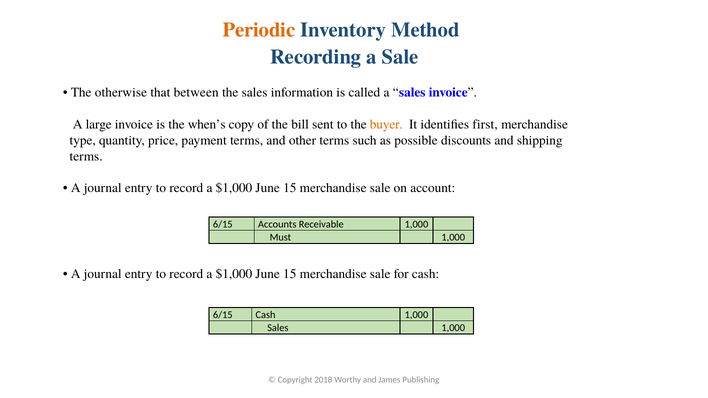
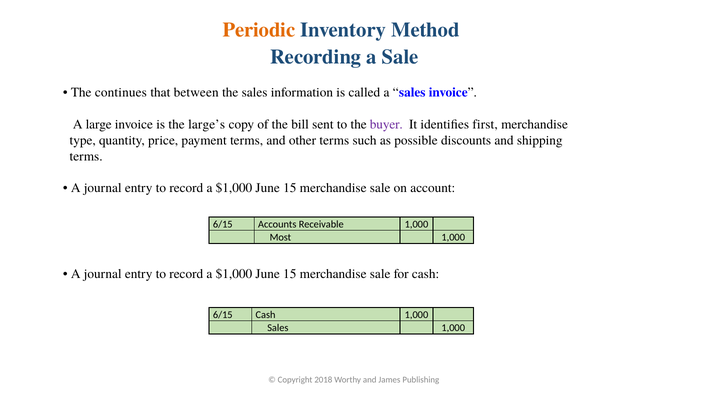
otherwise: otherwise -> continues (121, 93)
when’s: when’s -> large’s (207, 125)
buyer colour: orange -> purple (386, 125)
Must: Must -> Most (280, 238)
